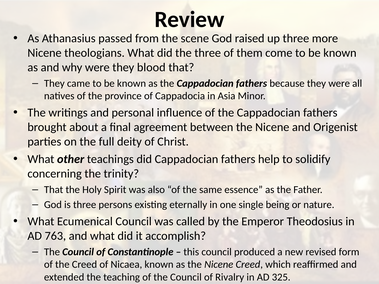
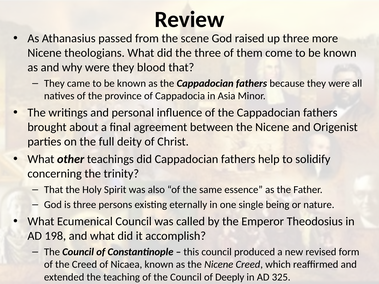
763: 763 -> 198 (55, 236)
Rivalry: Rivalry -> Deeply (230, 277)
